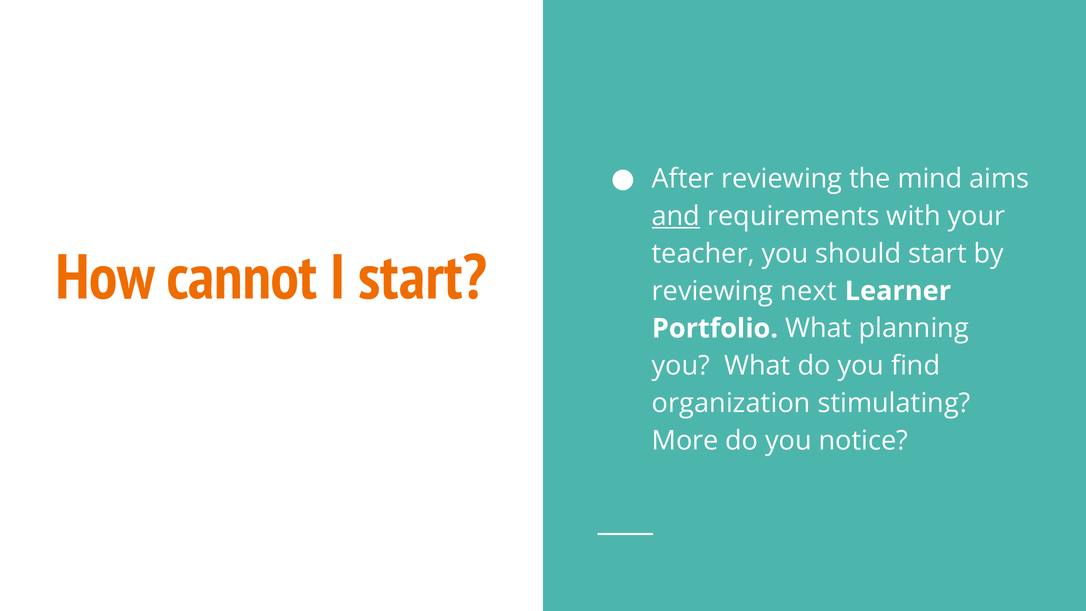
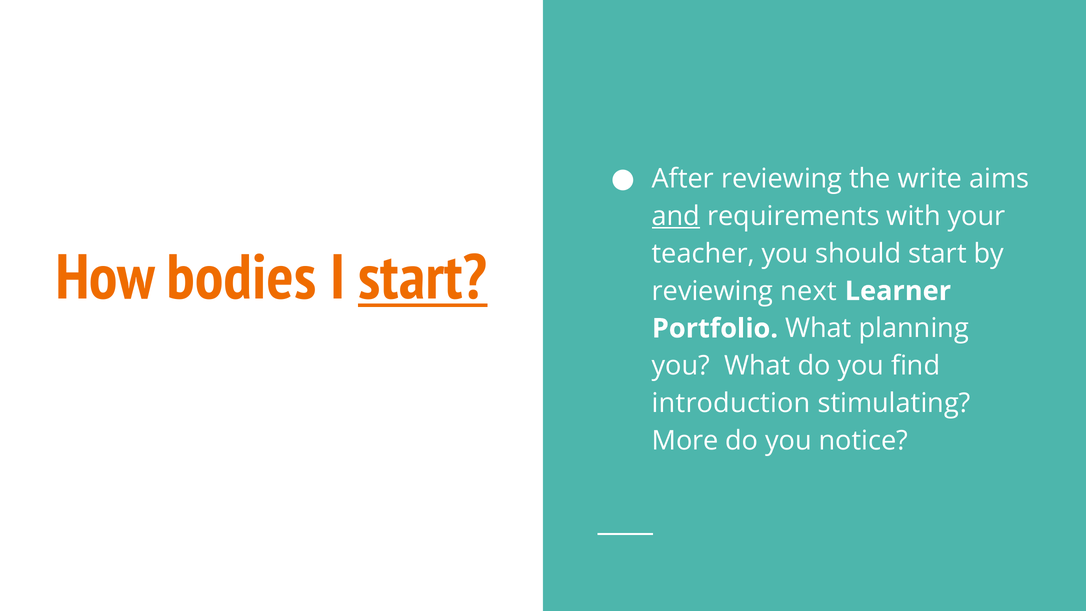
mind: mind -> write (930, 179)
cannot: cannot -> bodies (242, 278)
start underline: none -> present (423, 278)
organization: organization -> introduction (731, 403)
